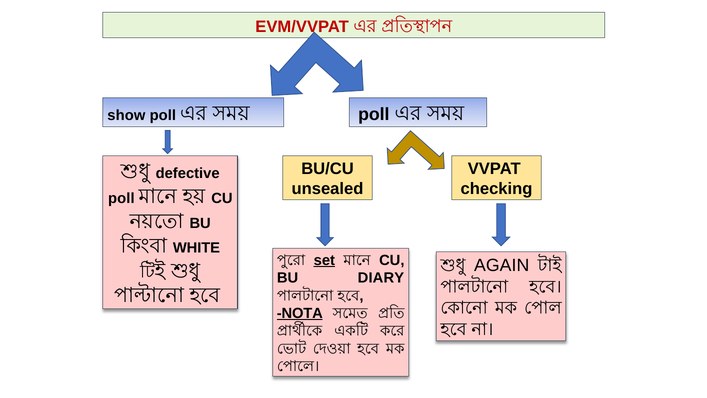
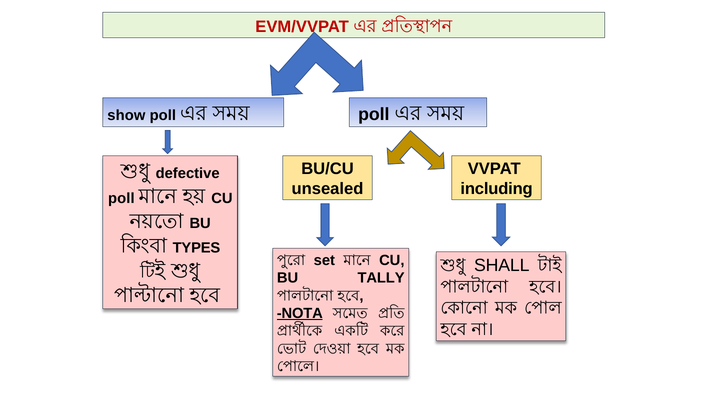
checking: checking -> including (497, 189)
WHITE: WHITE -> TYPES (196, 248)
set underline: present -> none (324, 260)
AGAIN: AGAIN -> SHALL (502, 265)
DIARY: DIARY -> TALLY (381, 278)
